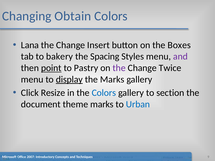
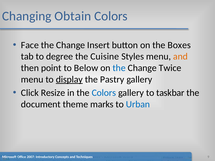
Lana: Lana -> Face (30, 45)
bakery: bakery -> degree (60, 57)
Spacing: Spacing -> Cuisine (105, 57)
and colour: purple -> orange (180, 57)
point underline: present -> none (51, 68)
Pastry: Pastry -> Below (86, 68)
the colour: purple -> blue (119, 68)
the Marks: Marks -> Pastry (112, 80)
section: section -> taskbar (170, 93)
